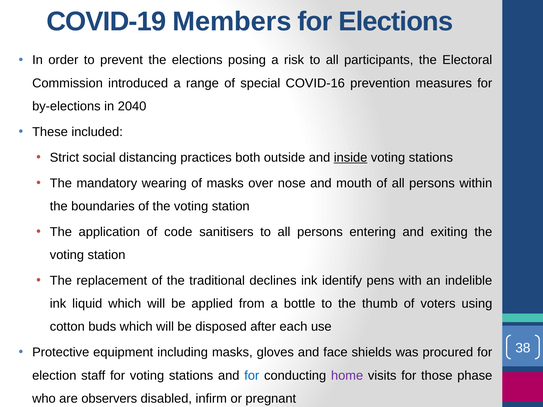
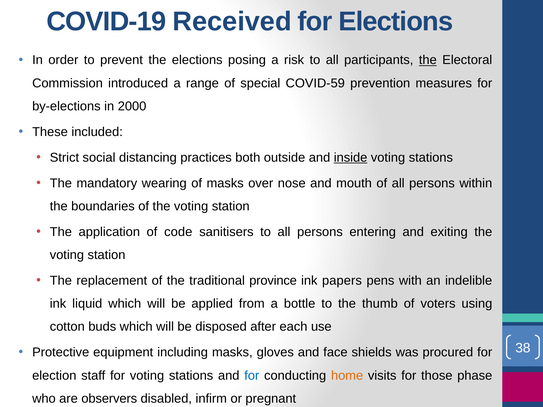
Members: Members -> Received (232, 22)
the underline: none -> present (428, 60)
COVID-16: COVID-16 -> COVID-59 (315, 83)
2040: 2040 -> 2000 (132, 106)
declines: declines -> province (273, 281)
identify: identify -> papers (342, 281)
home colour: purple -> orange (347, 376)
